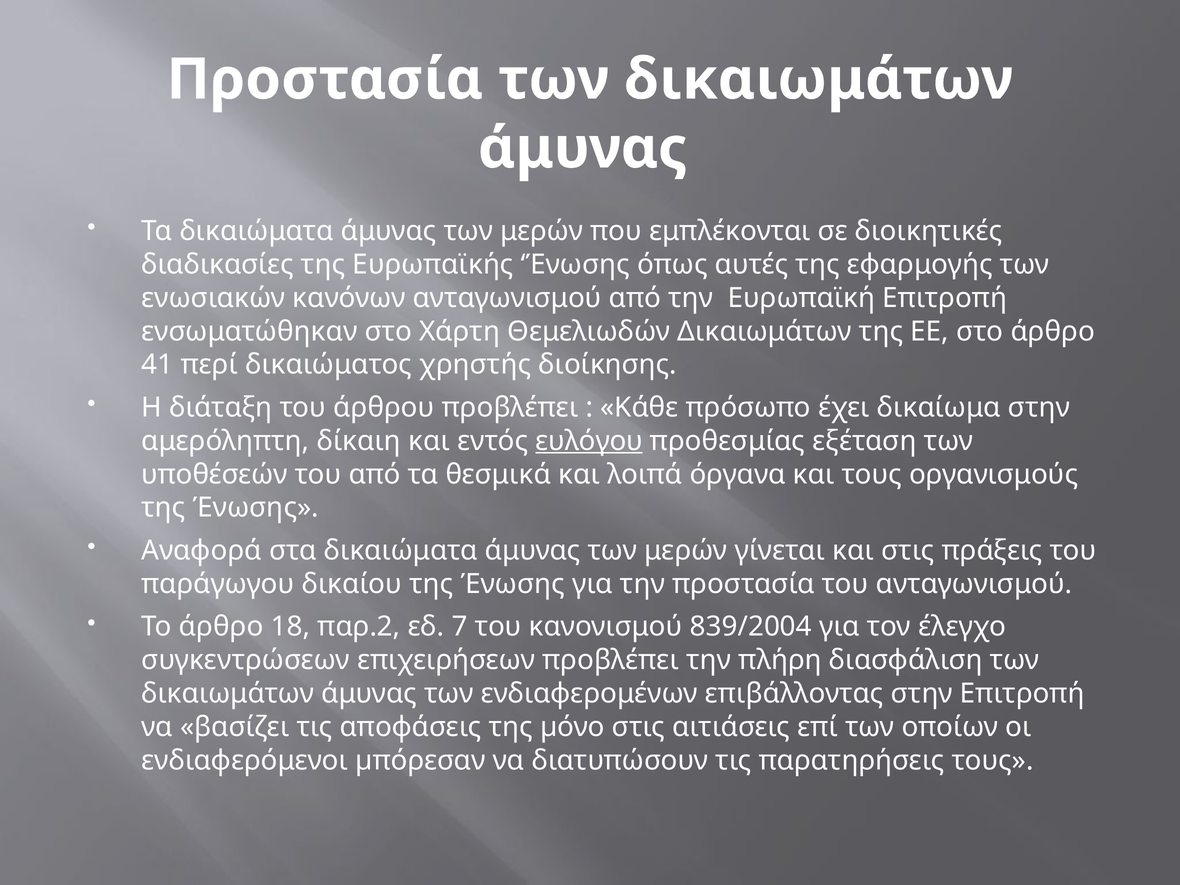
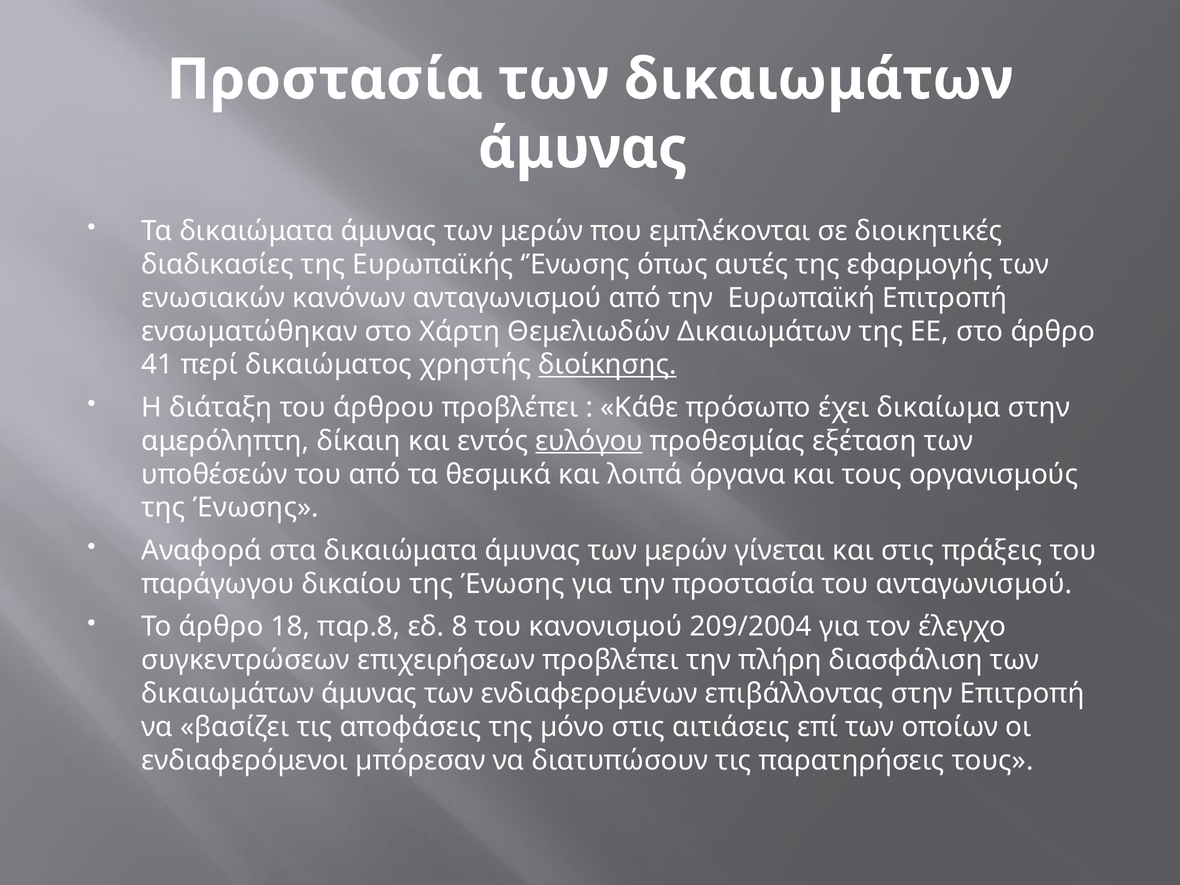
διοίκησης underline: none -> present (608, 365)
παρ.2: παρ.2 -> παρ.8 (359, 627)
7: 7 -> 8 (460, 627)
839/2004: 839/2004 -> 209/2004 (751, 627)
